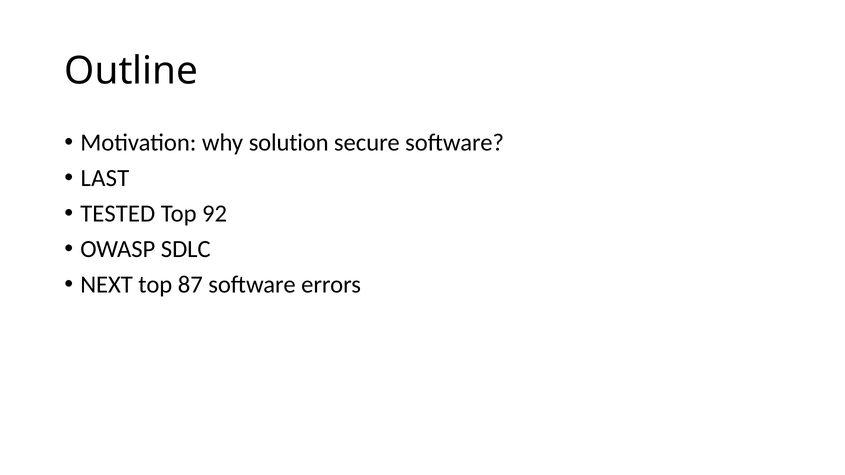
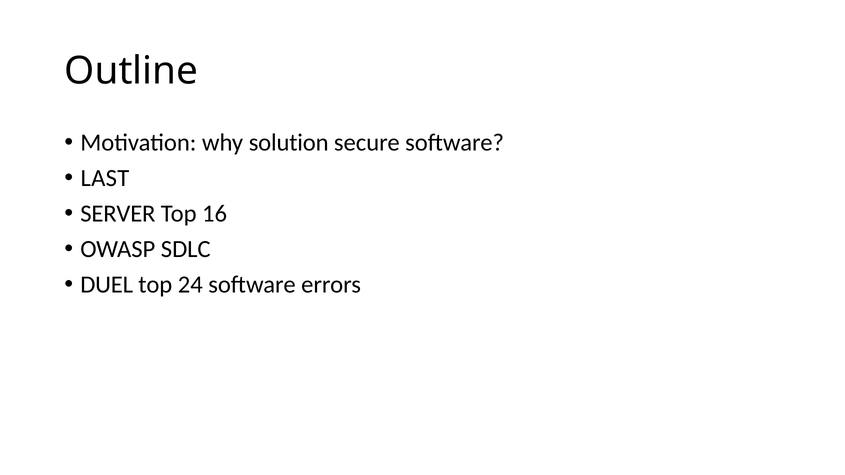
TESTED: TESTED -> SERVER (118, 214)
92: 92 -> 16 (215, 214)
NEXT: NEXT -> DUEL (107, 285)
87: 87 -> 24 (190, 285)
